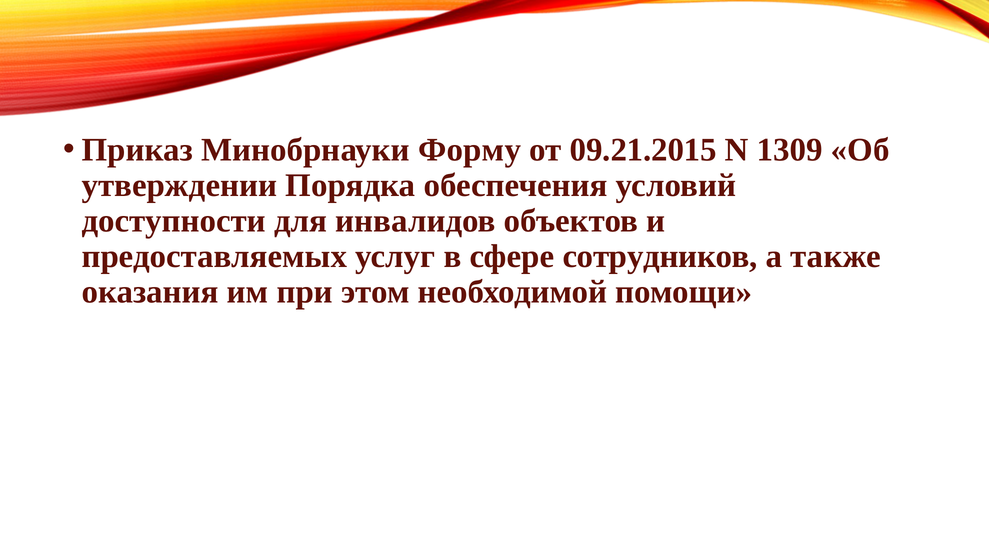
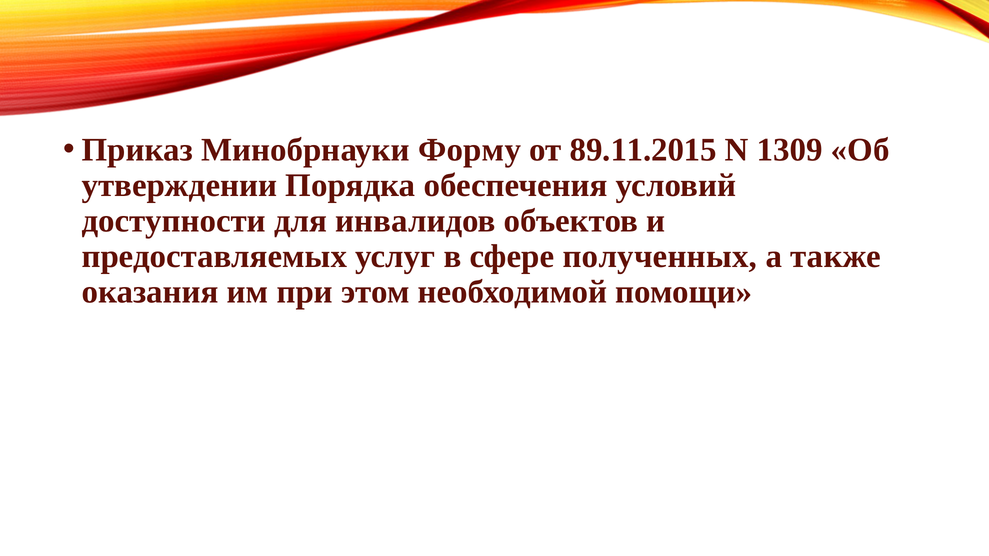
09.21.2015: 09.21.2015 -> 89.11.2015 (643, 150)
сотрудников: сотрудников -> полученных (660, 257)
